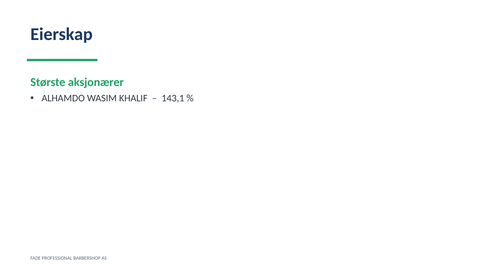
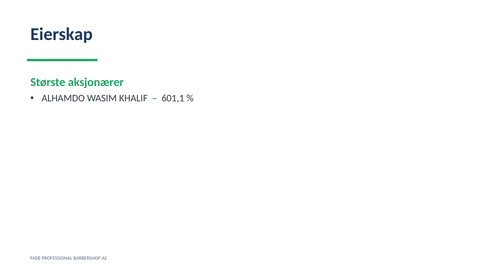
143,1: 143,1 -> 601,1 (173, 98)
